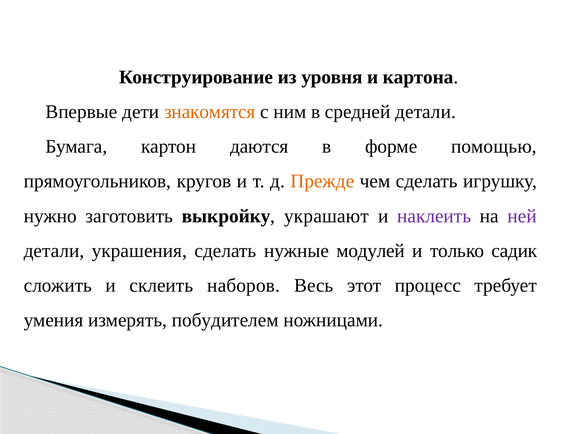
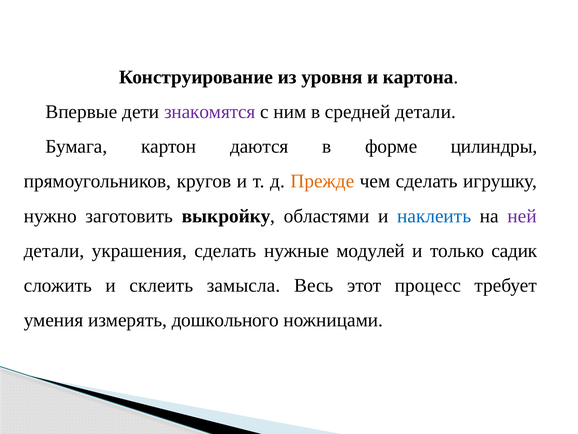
знакомятся colour: orange -> purple (210, 112)
помощью: помощью -> цилиндры (494, 146)
украшают: украшают -> областями (327, 216)
наклеить colour: purple -> blue (434, 216)
наборов: наборов -> замысла (244, 285)
побудителем: побудителем -> дошкольного (225, 320)
